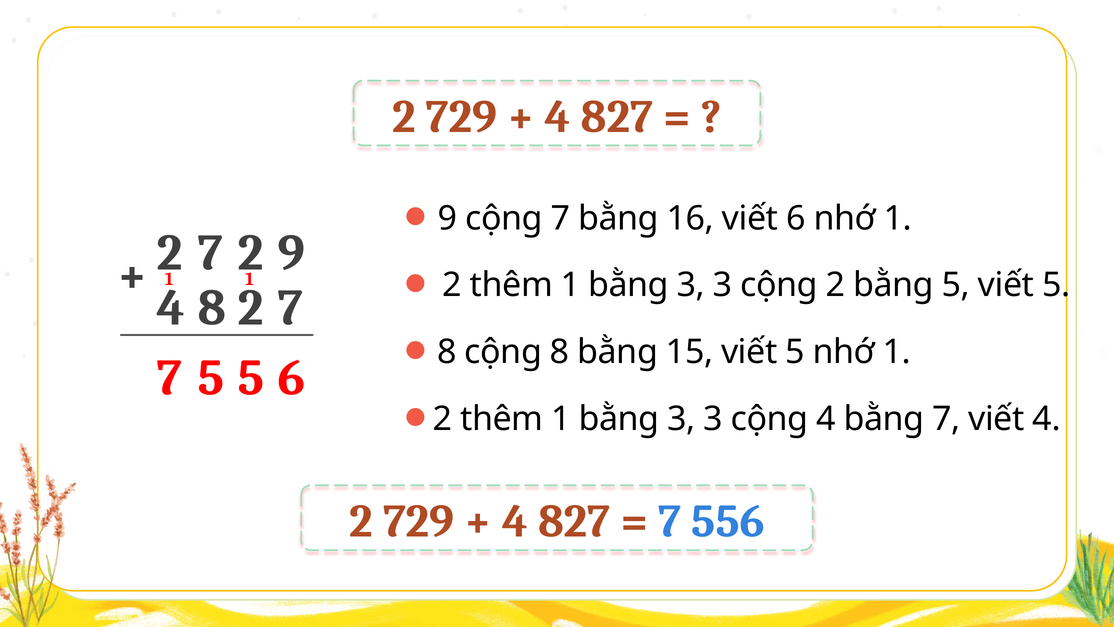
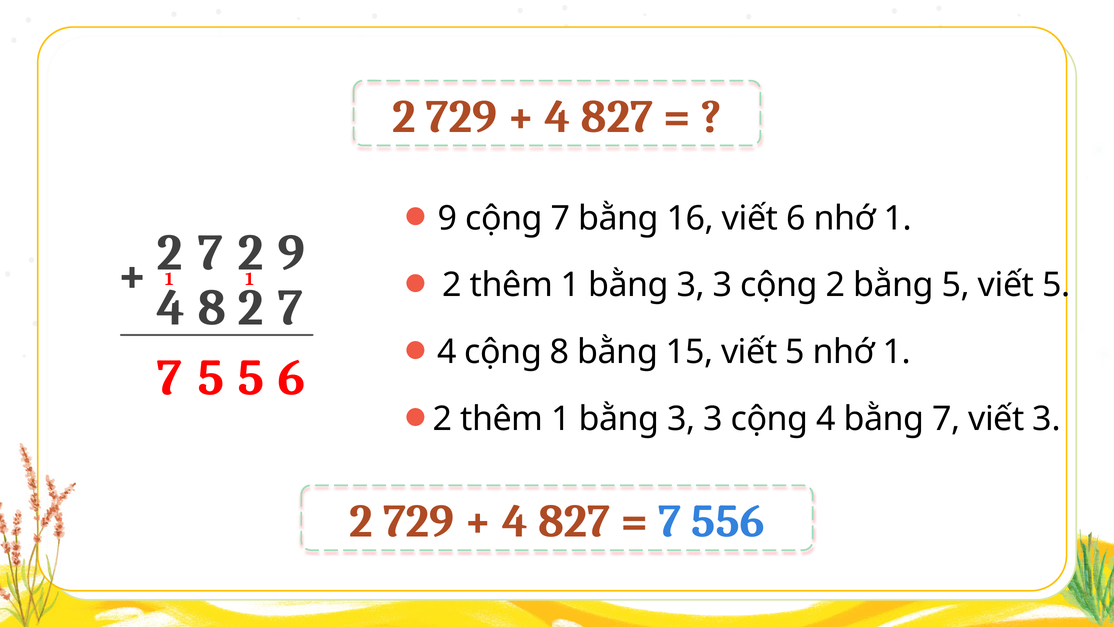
5 8: 8 -> 4 (447, 352)
viết 4: 4 -> 3 (1047, 419)
